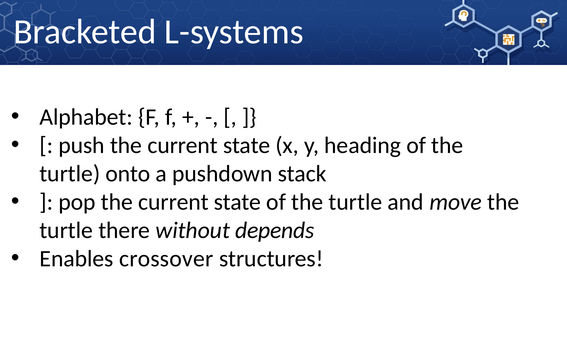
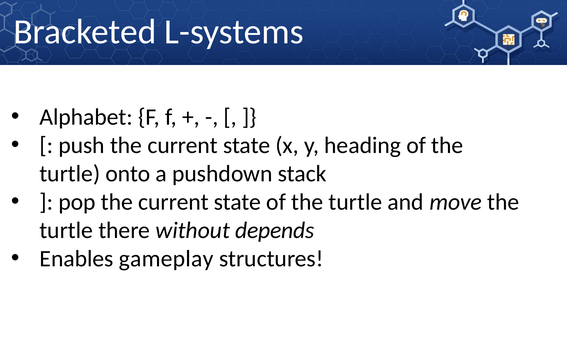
crossover: crossover -> gameplay (166, 259)
